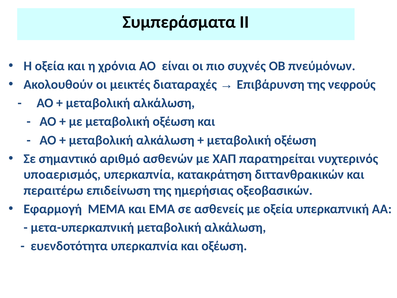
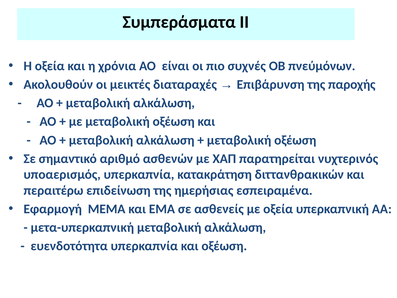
νεφρούς: νεφρούς -> παροχής (352, 84)
οξεοβασικών: οξεοβασικών -> εσπειραμένα (274, 190)
